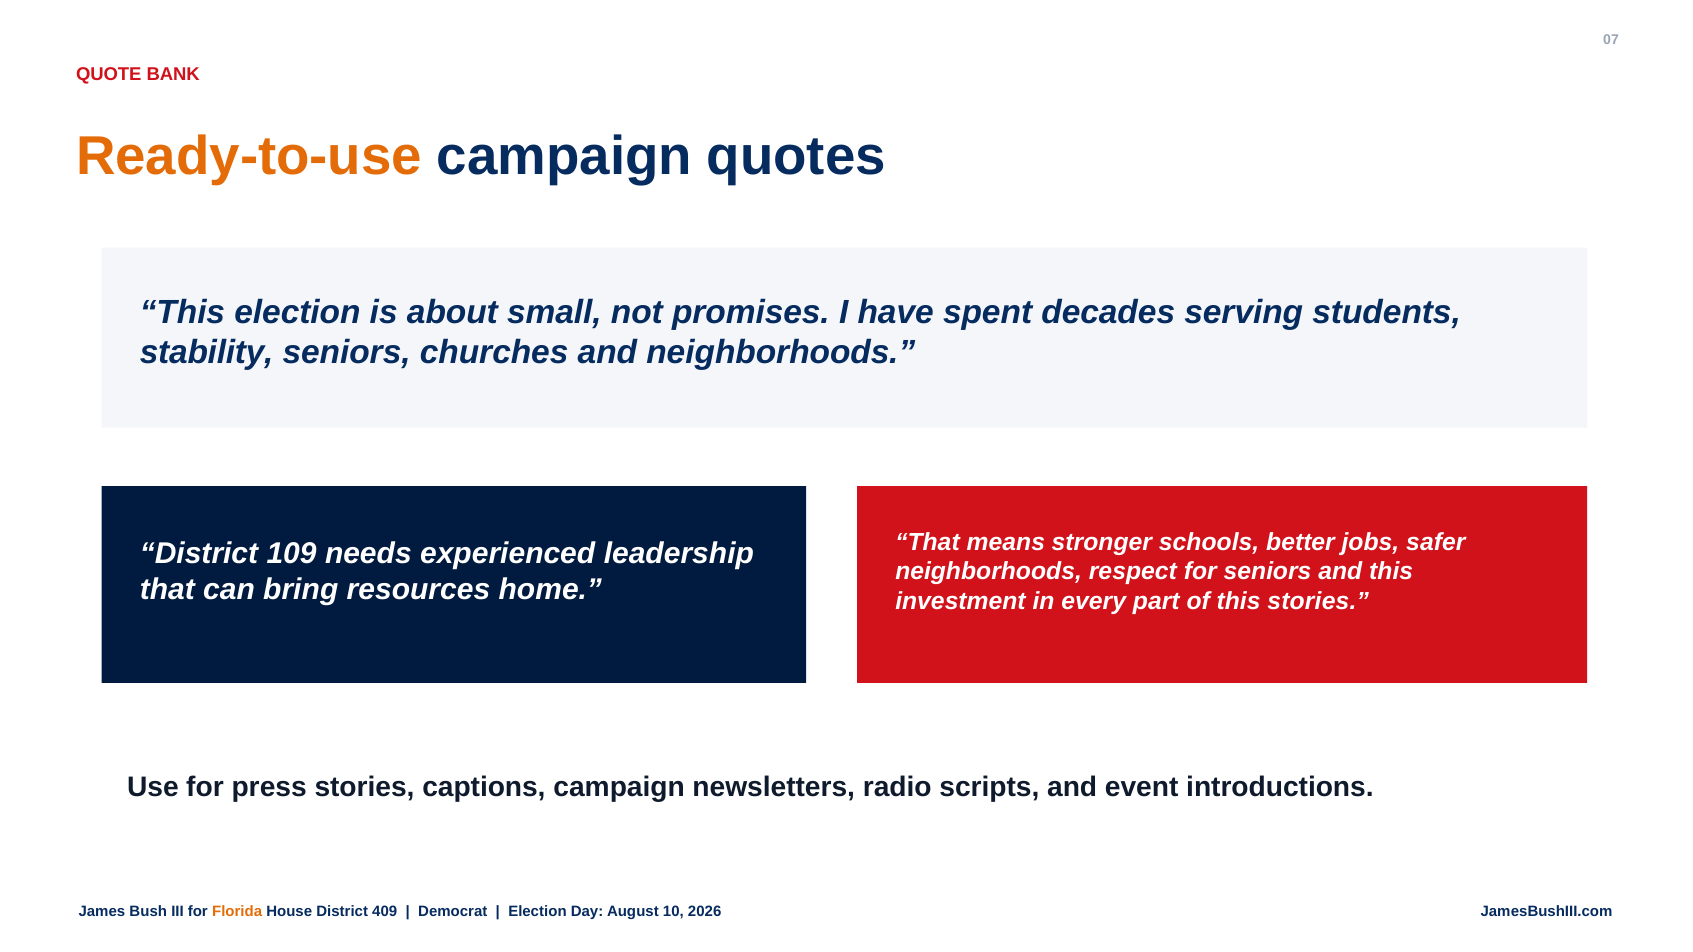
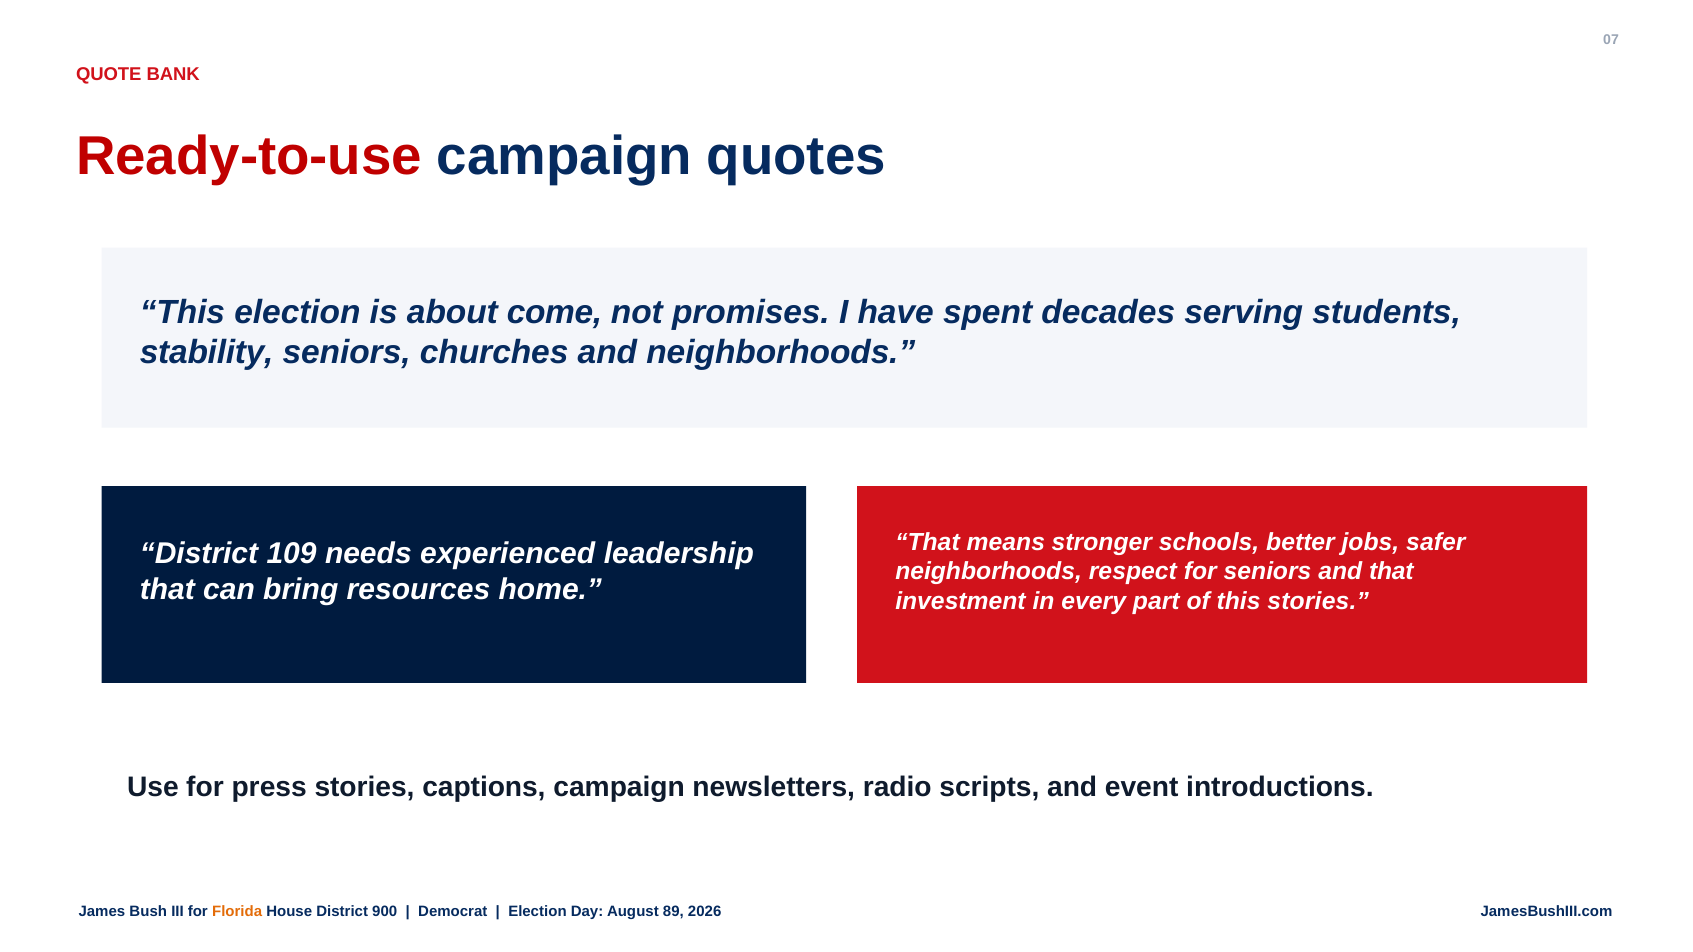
Ready-to-use colour: orange -> red (249, 157)
small: small -> come (554, 312)
and this: this -> that (1391, 572)
409: 409 -> 900 (385, 912)
10: 10 -> 89 (673, 912)
